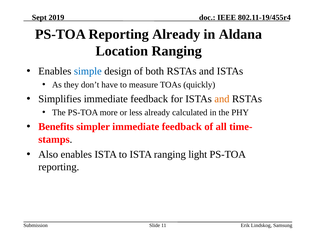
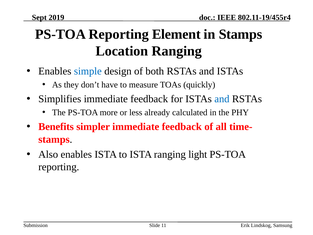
Reporting Already: Already -> Element (176, 34)
in Aldana: Aldana -> Stamps (240, 34)
and colour: orange -> blue (222, 99)
